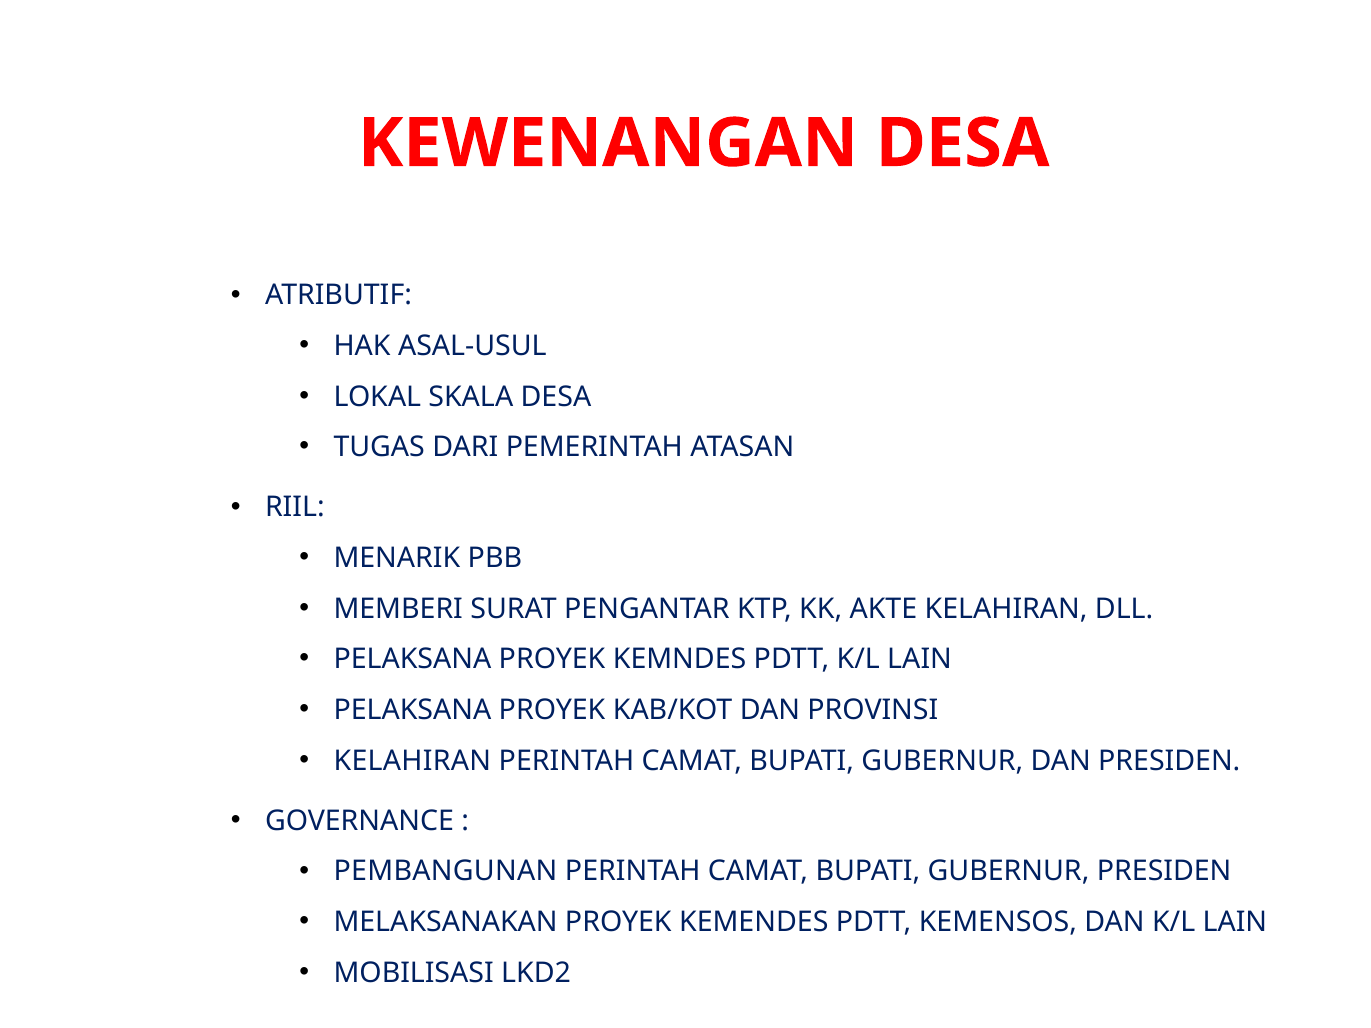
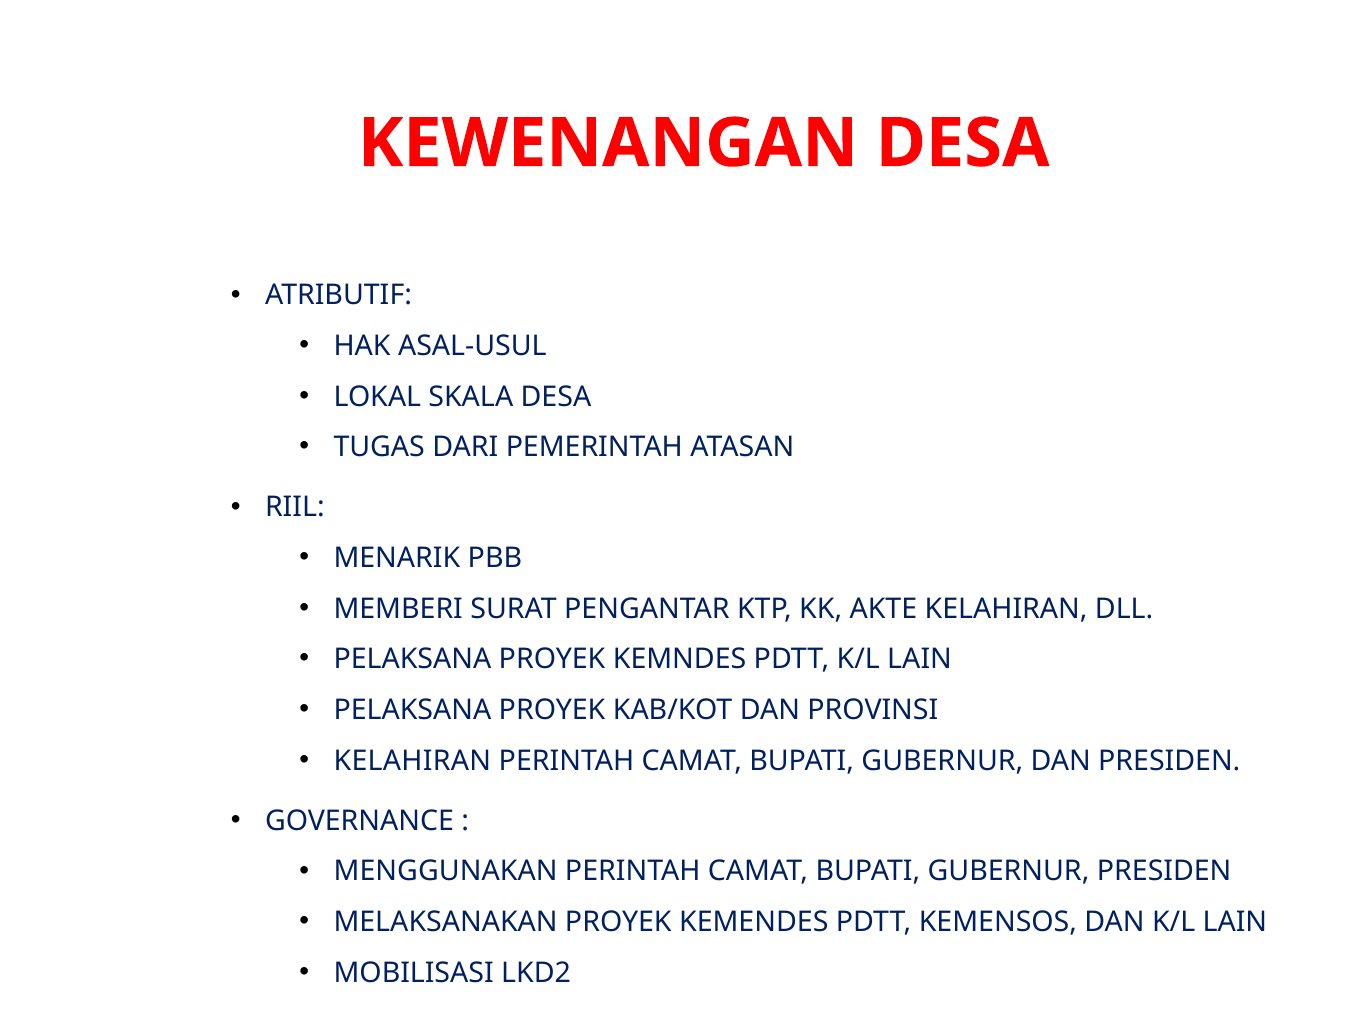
PEMBANGUNAN: PEMBANGUNAN -> MENGGUNAKAN (446, 872)
